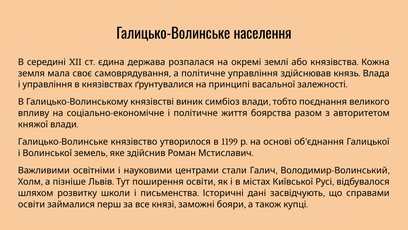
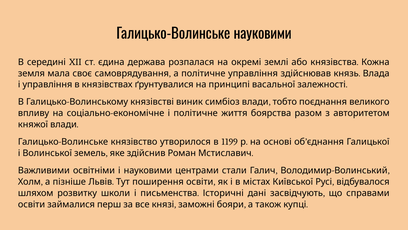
Галицько-Волинське населення: населення -> науковими (263, 34)
